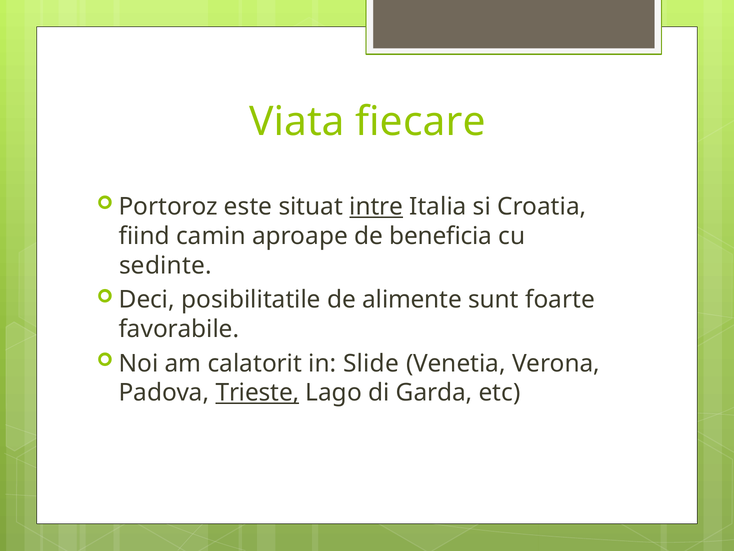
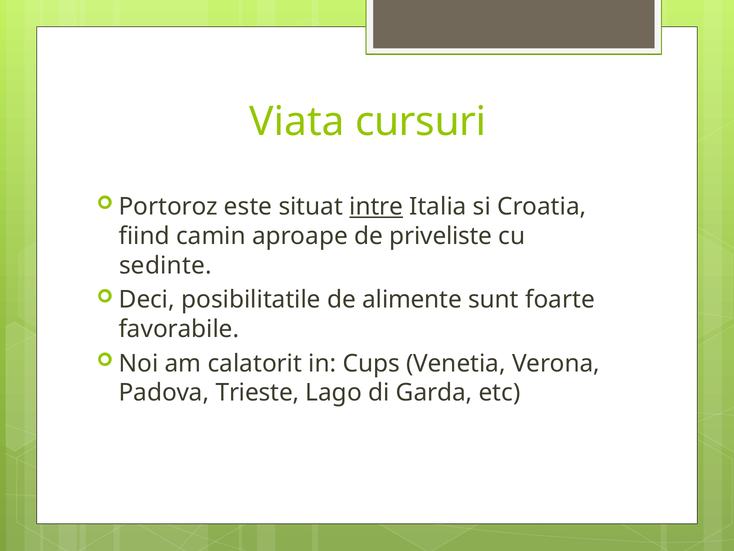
fiecare: fiecare -> cursuri (421, 121)
beneficia: beneficia -> priveliste (441, 236)
Slide: Slide -> Cups (371, 363)
Trieste underline: present -> none (257, 393)
